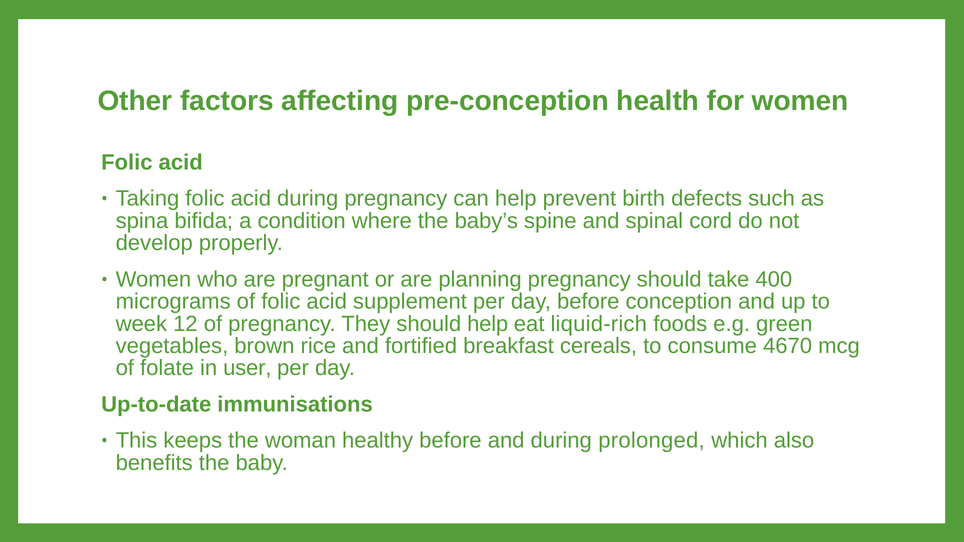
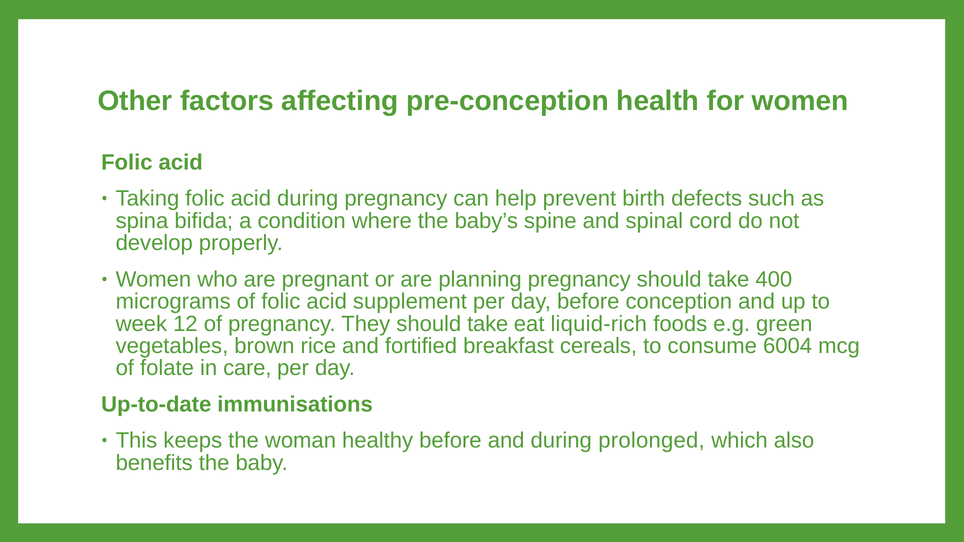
They should help: help -> take (488, 324)
4670: 4670 -> 6004 (788, 346)
user: user -> care (247, 368)
